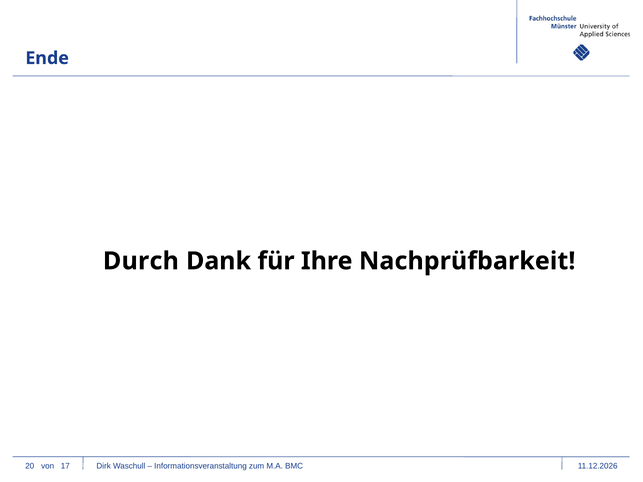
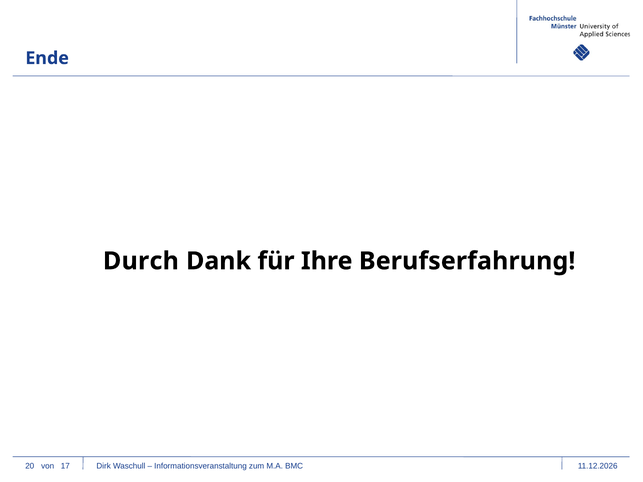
Nachprüfbarkeit: Nachprüfbarkeit -> Berufserfahrung (467, 261)
